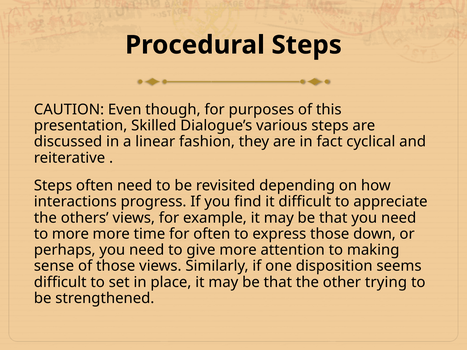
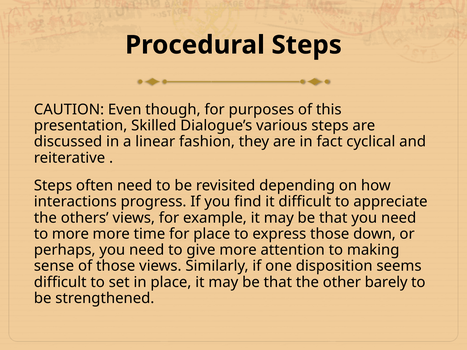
for often: often -> place (212, 234)
trying: trying -> barely (386, 282)
